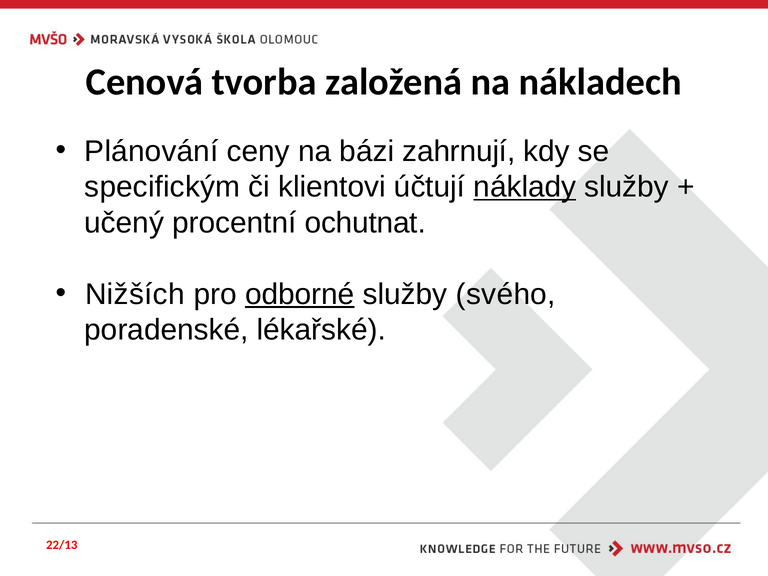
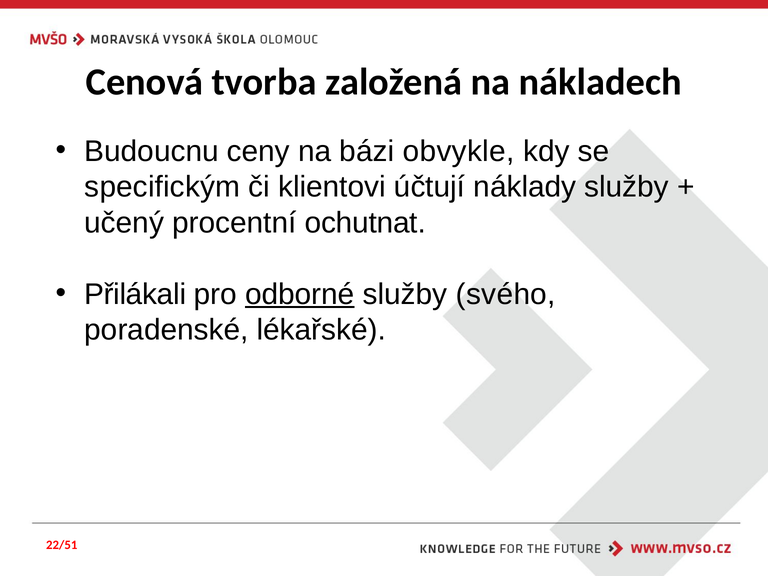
Plánování: Plánování -> Budoucnu (152, 151)
zahrnují: zahrnují -> obvykle (459, 151)
náklady underline: present -> none (525, 187)
Nižších: Nižších -> Přilákali (135, 294)
22/13: 22/13 -> 22/51 (62, 545)
